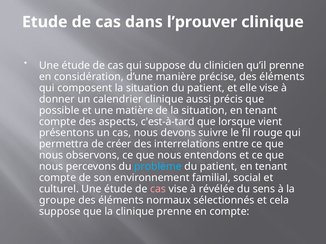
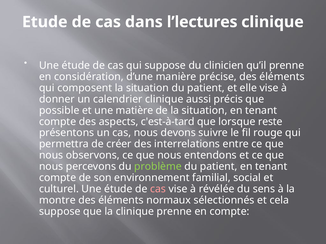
l’prouver: l’prouver -> l’lectures (202, 22)
vient: vient -> reste (270, 122)
problème colour: light blue -> light green (158, 167)
groupe: groupe -> montre (57, 201)
